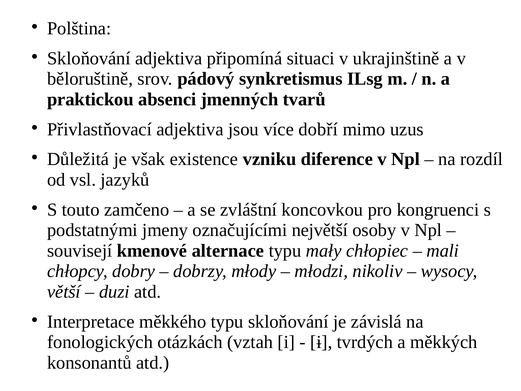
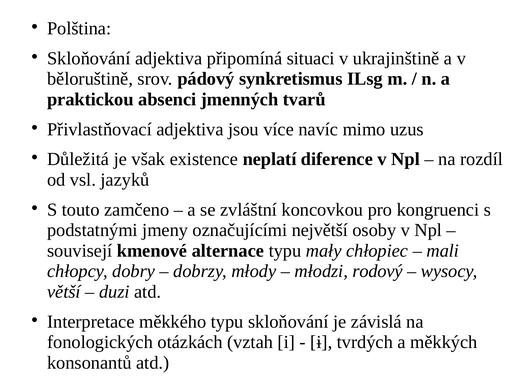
dobří: dobří -> navíc (318, 129)
vzniku: vzniku -> neplatí (270, 159)
nikoliv: nikoliv -> rodový (378, 271)
